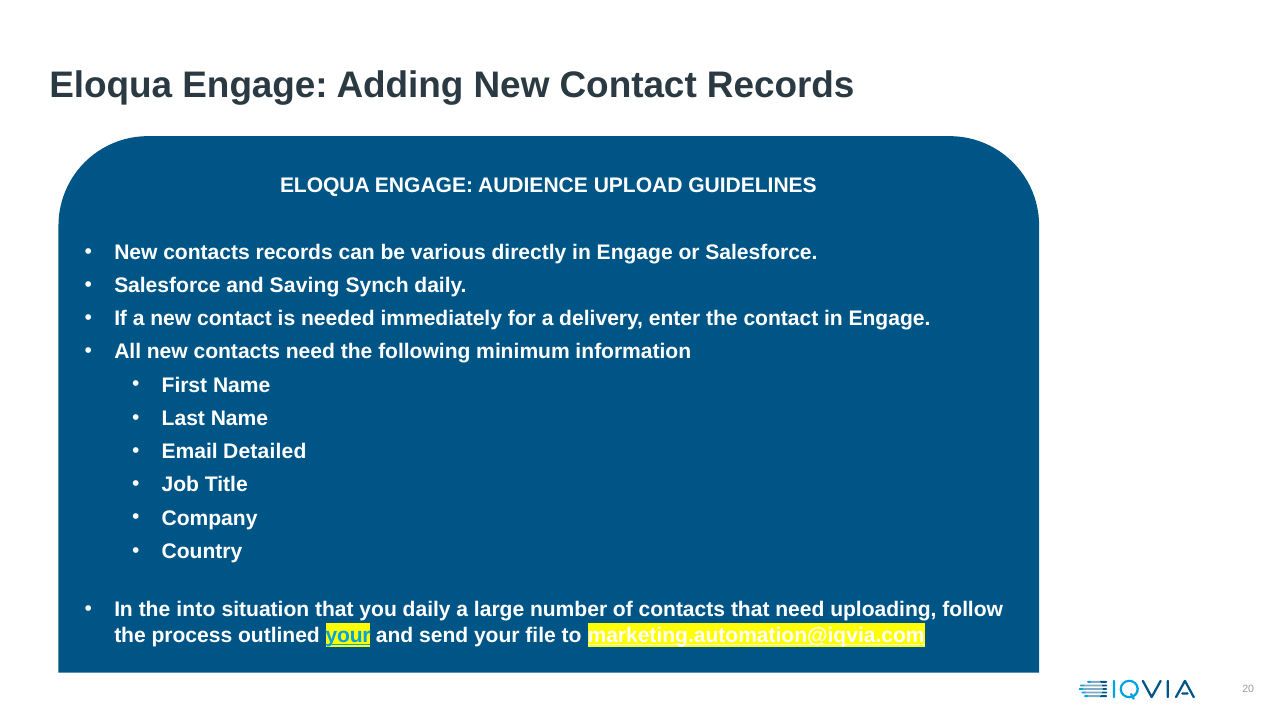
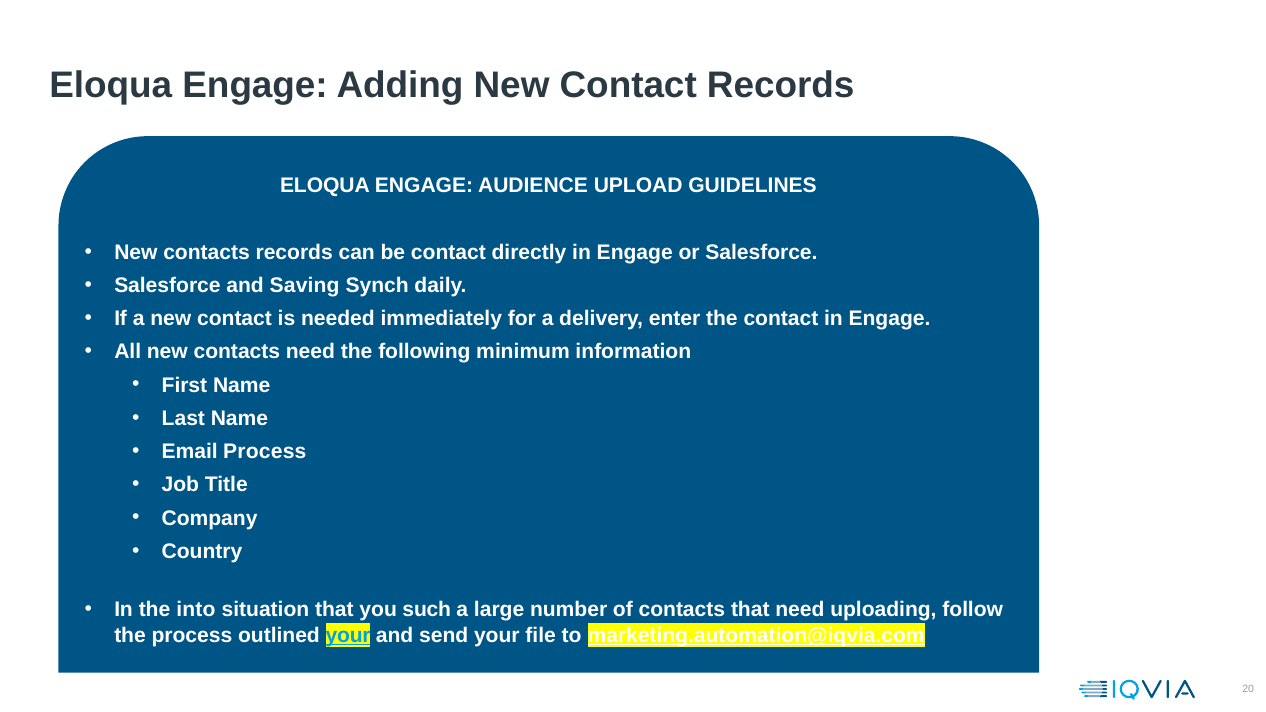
be various: various -> contact (448, 252)
Email Detailed: Detailed -> Process (265, 452)
you daily: daily -> such (427, 610)
